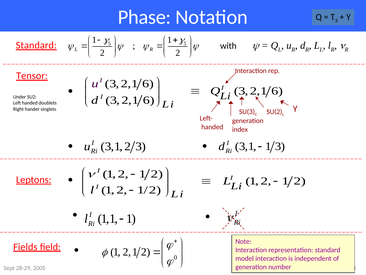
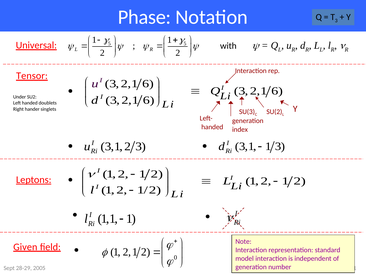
Standard: Standard -> Universal (36, 45)
Fields: Fields -> Given (25, 247)
